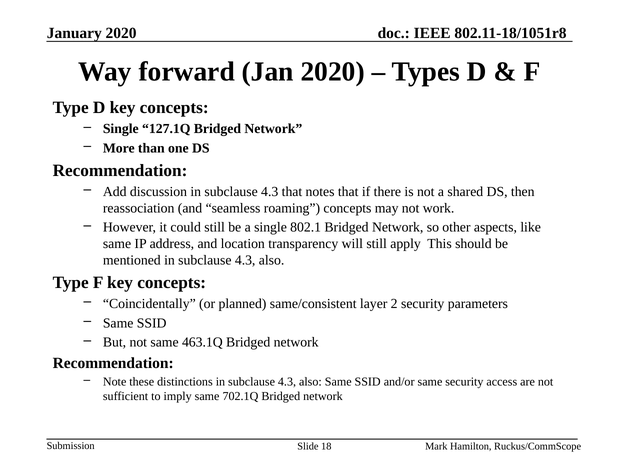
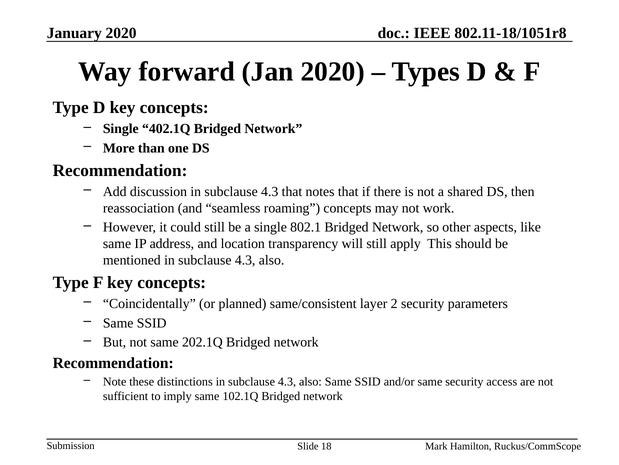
127.1Q: 127.1Q -> 402.1Q (166, 129)
463.1Q: 463.1Q -> 202.1Q (202, 342)
702.1Q: 702.1Q -> 102.1Q (240, 396)
